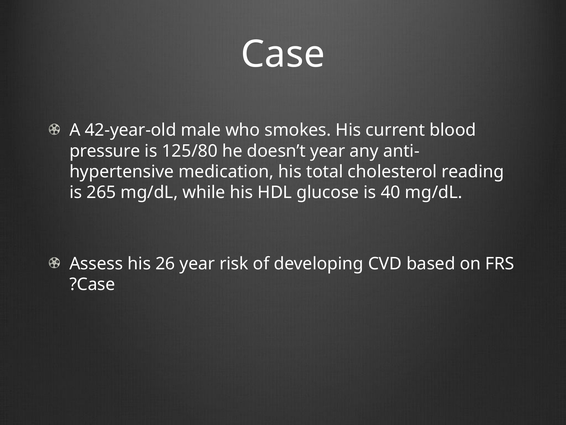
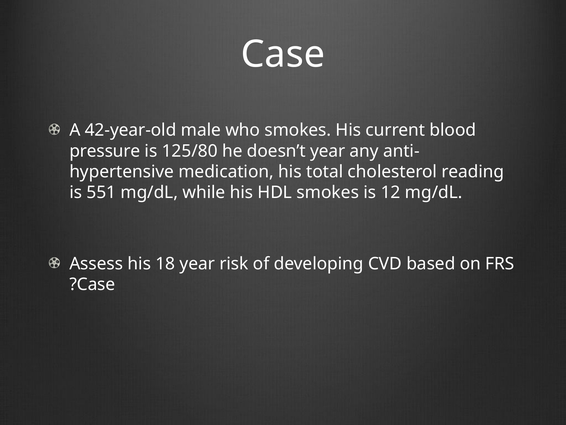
265: 265 -> 551 (101, 192)
HDL glucose: glucose -> smokes (328, 192)
40: 40 -> 12 (391, 192)
26: 26 -> 18 (165, 263)
